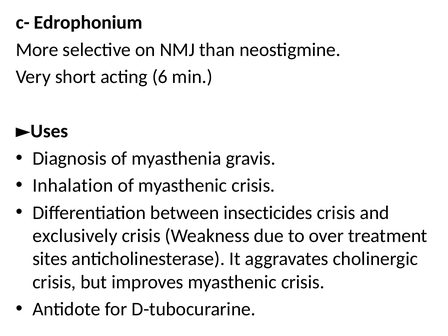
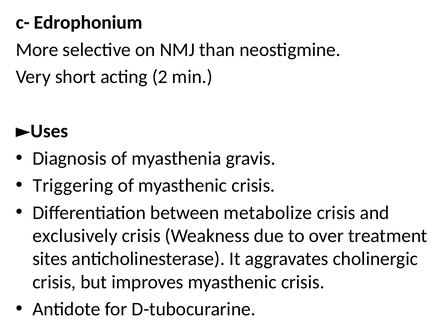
6: 6 -> 2 (160, 77)
Inhalation: Inhalation -> Triggering (73, 185)
insecticides: insecticides -> metabolize (268, 213)
